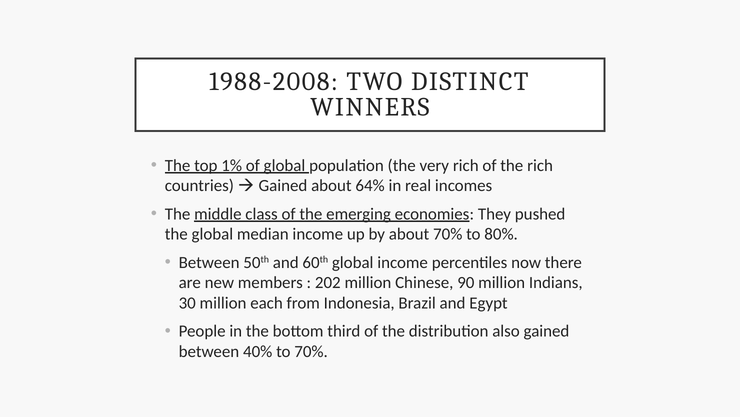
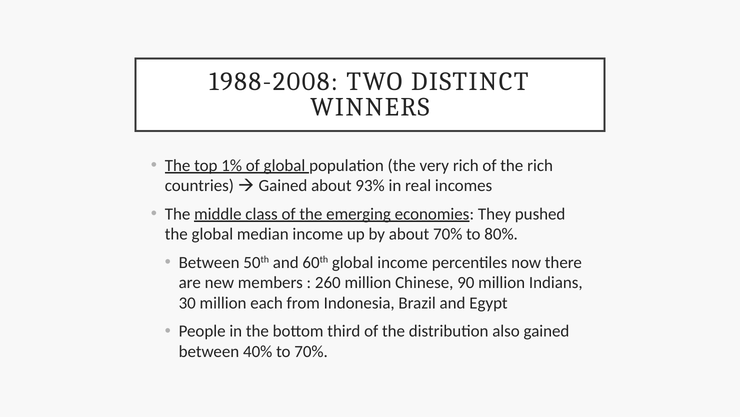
64%: 64% -> 93% (370, 186)
202: 202 -> 260 (328, 282)
